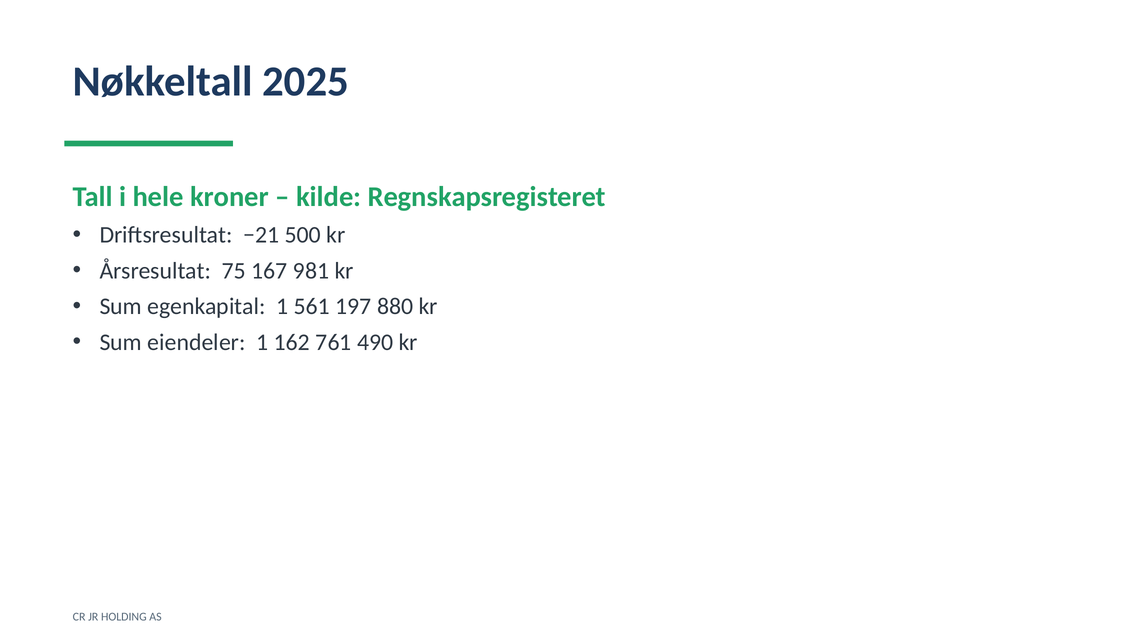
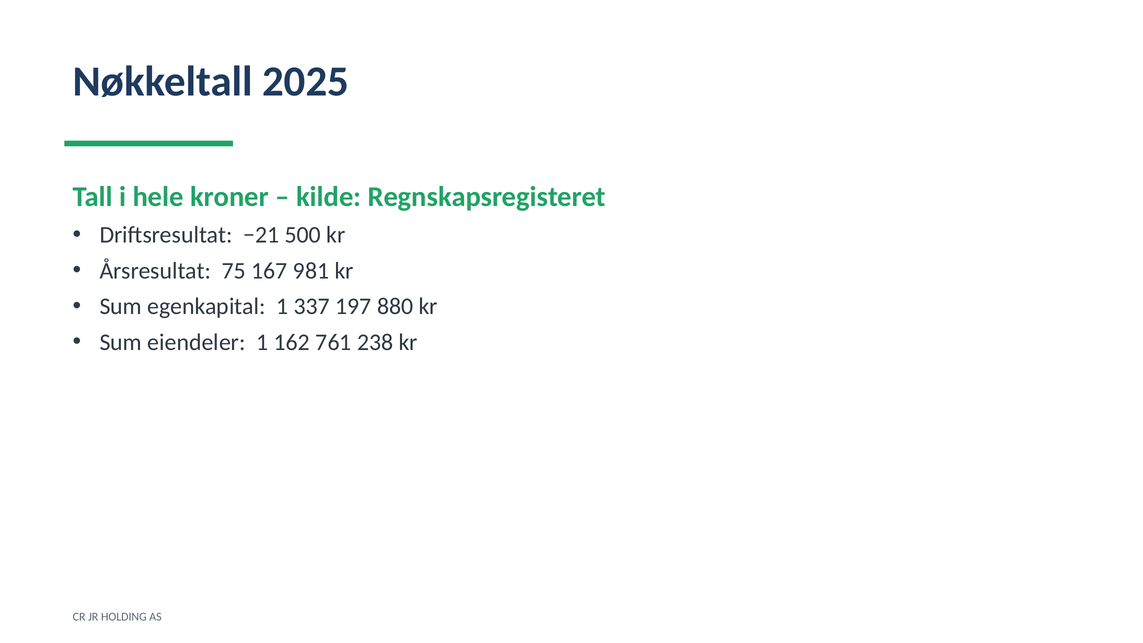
561: 561 -> 337 (312, 307)
490: 490 -> 238 (375, 342)
